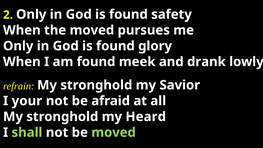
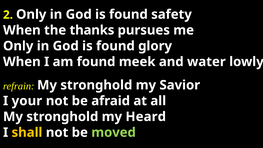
the moved: moved -> thanks (92, 30)
drank: drank -> water (206, 62)
shall colour: light green -> yellow (27, 132)
